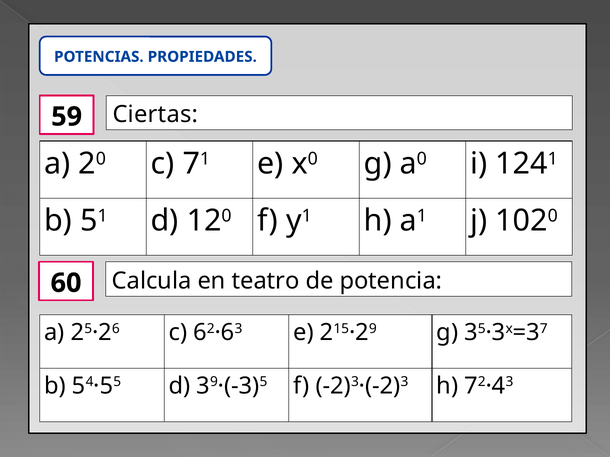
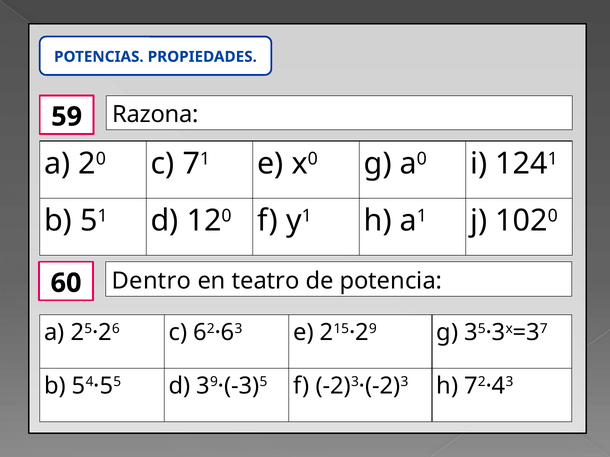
Ciertas: Ciertas -> Razona (156, 115)
Calcula: Calcula -> Dentro (152, 281)
